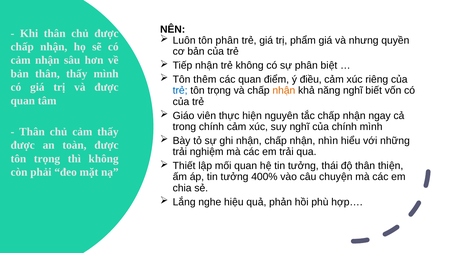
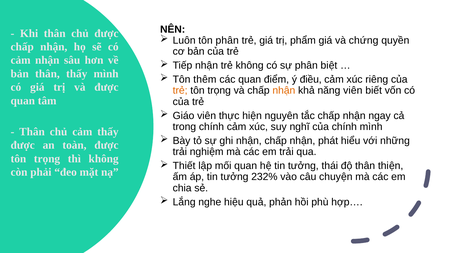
nhưng: nhưng -> chứng (364, 40)
trẻ colour: blue -> orange (180, 90)
năng nghĩ: nghĩ -> viên (353, 90)
nhìn: nhìn -> phát (328, 140)
400%: 400% -> 232% (264, 177)
